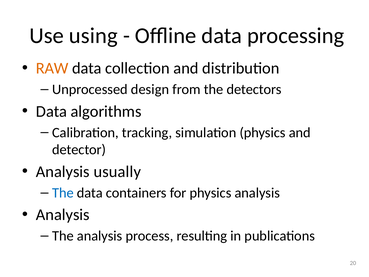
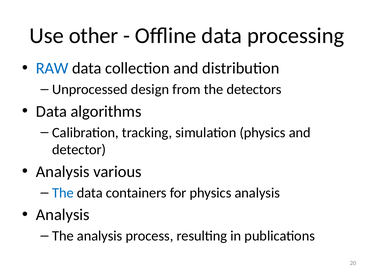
using: using -> other (94, 36)
RAW colour: orange -> blue (52, 68)
usually: usually -> various (117, 171)
